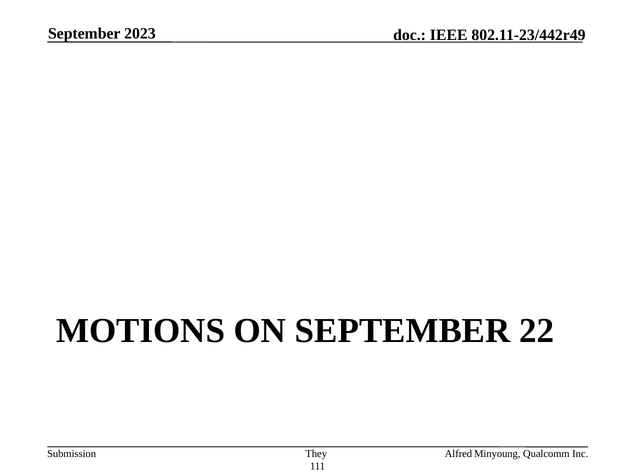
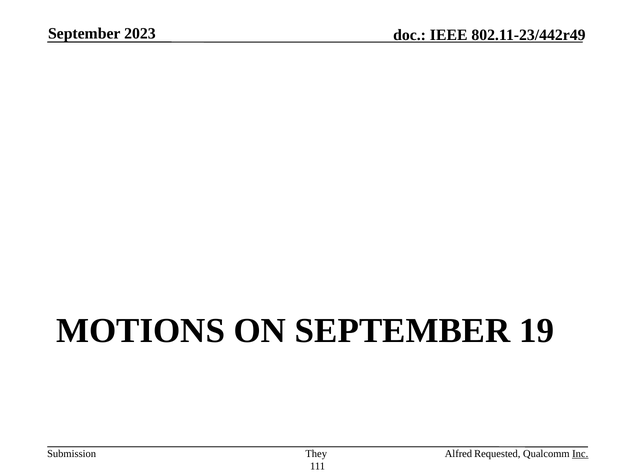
22: 22 -> 19 (537, 330)
Minyoung: Minyoung -> Requested (497, 453)
Inc underline: none -> present (580, 453)
